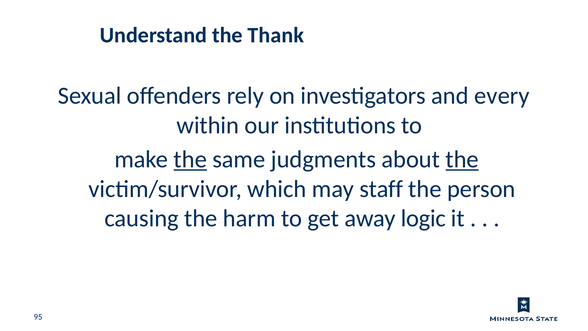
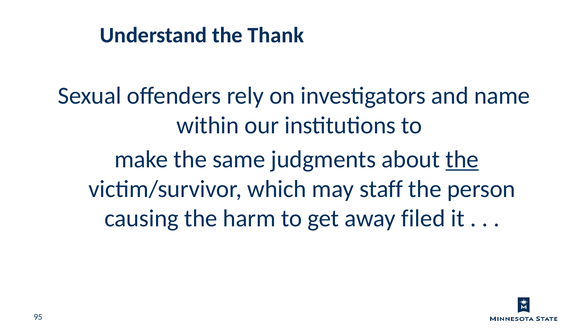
every: every -> name (502, 96)
the underline: present -> none (190, 159)
logic: logic -> filed (423, 218)
